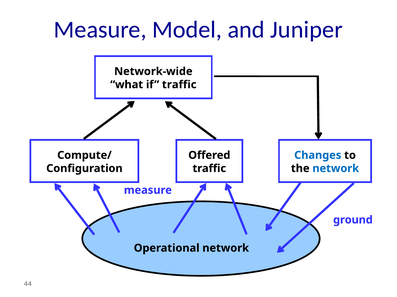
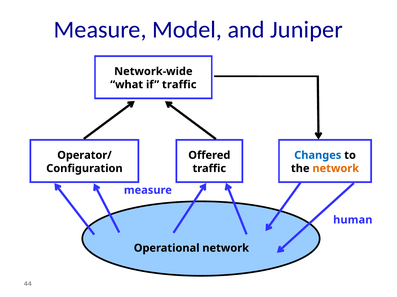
Compute/: Compute/ -> Operator/ (84, 156)
network colour: blue -> orange (336, 169)
ground: ground -> human (353, 220)
